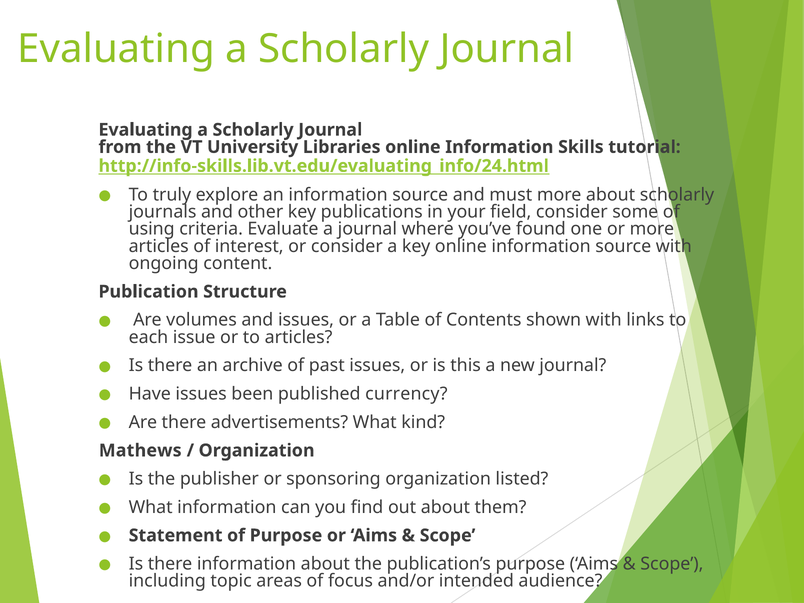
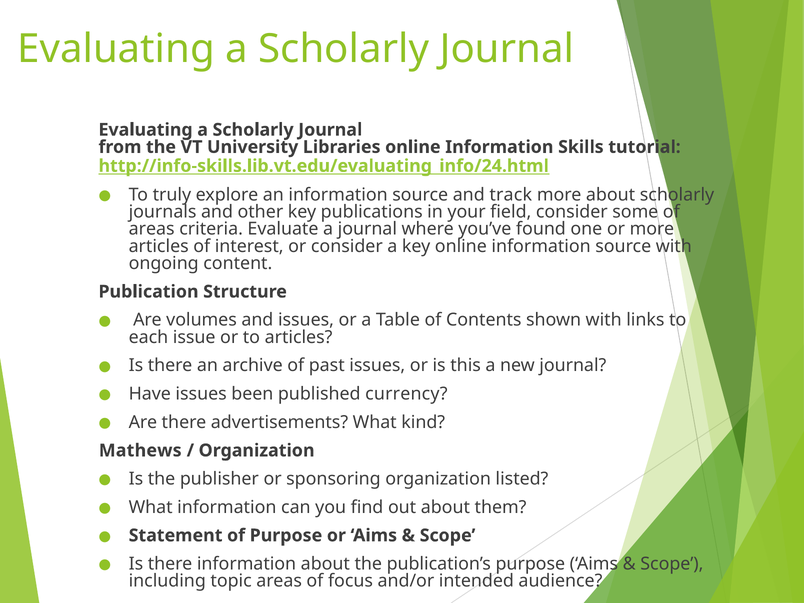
must: must -> track (511, 195)
using: using -> areas (152, 229)
